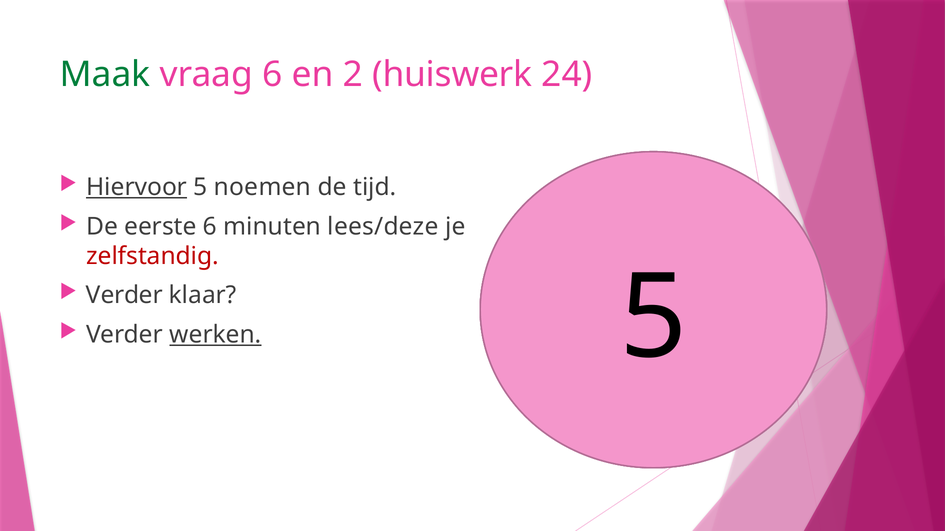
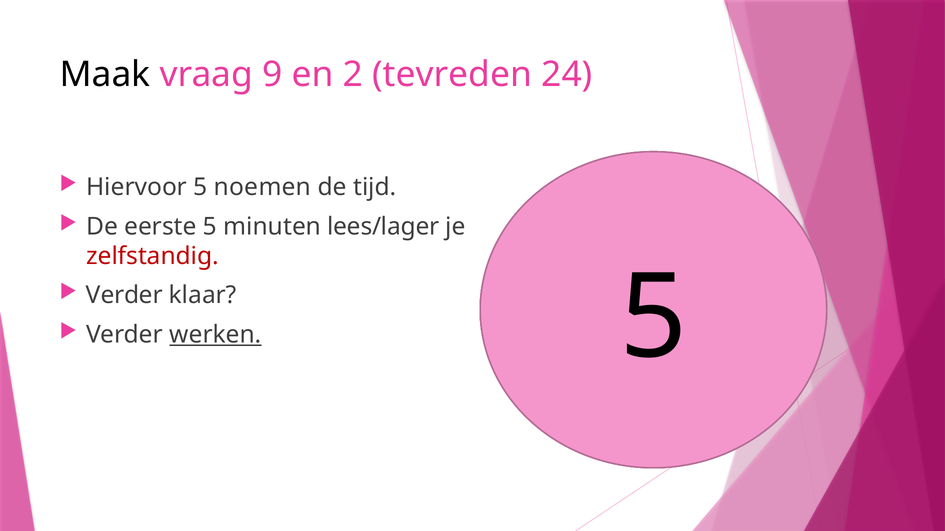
Maak colour: green -> black (105, 75)
vraag 6: 6 -> 9 (272, 75)
huiswerk: huiswerk -> tevreden (452, 75)
Hiervoor underline: present -> none (137, 187)
eerste 6: 6 -> 5 (210, 227)
lees/deze: lees/deze -> lees/lager (383, 227)
